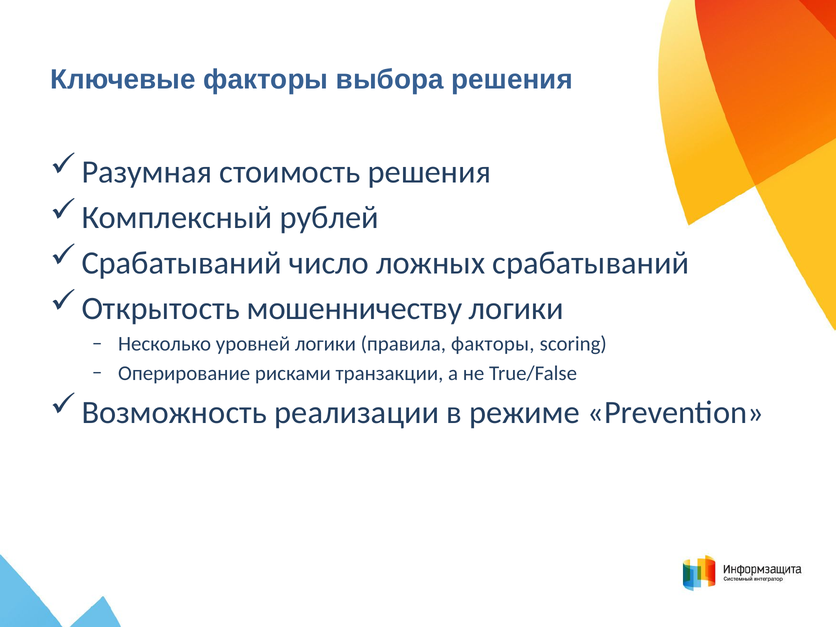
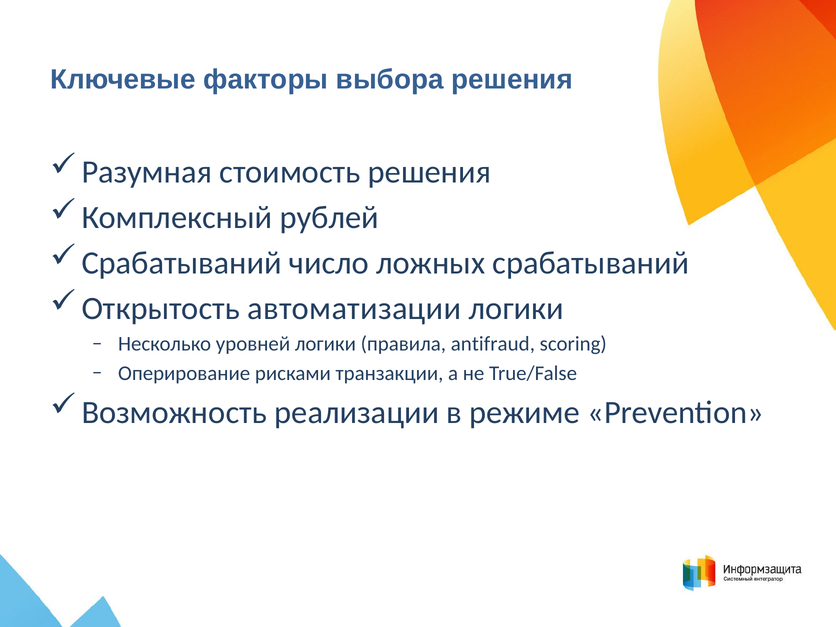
мошенничеству: мошенничеству -> автоматизации (354, 309)
правила факторы: факторы -> antifraud (493, 344)
